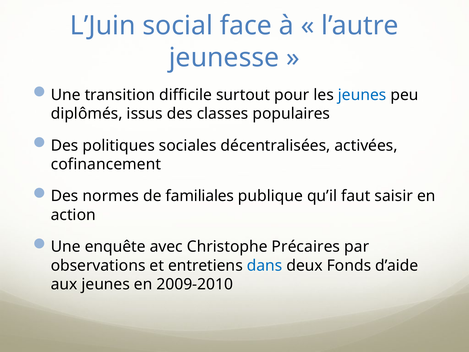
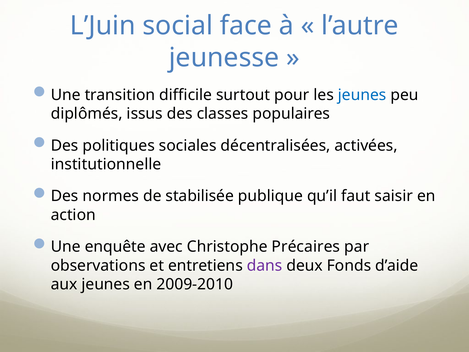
cofinancement: cofinancement -> institutionnelle (106, 164)
familiales: familiales -> stabilisée (200, 196)
dans colour: blue -> purple (265, 265)
